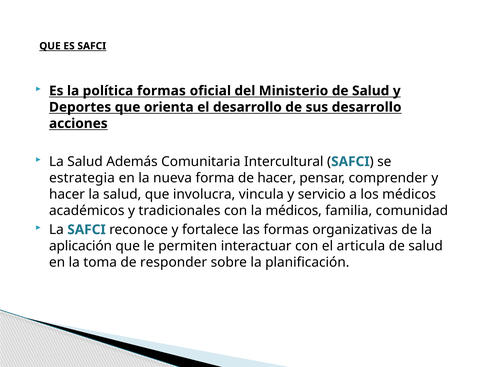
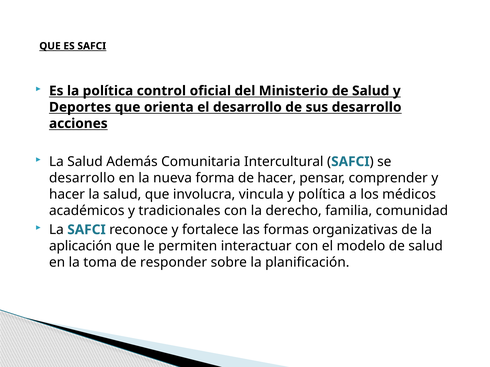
política formas: formas -> control (161, 91)
estrategia: estrategia -> desarrollo (82, 178)
y servicio: servicio -> política (322, 195)
la médicos: médicos -> derecho (294, 211)
articula: articula -> modelo (361, 246)
